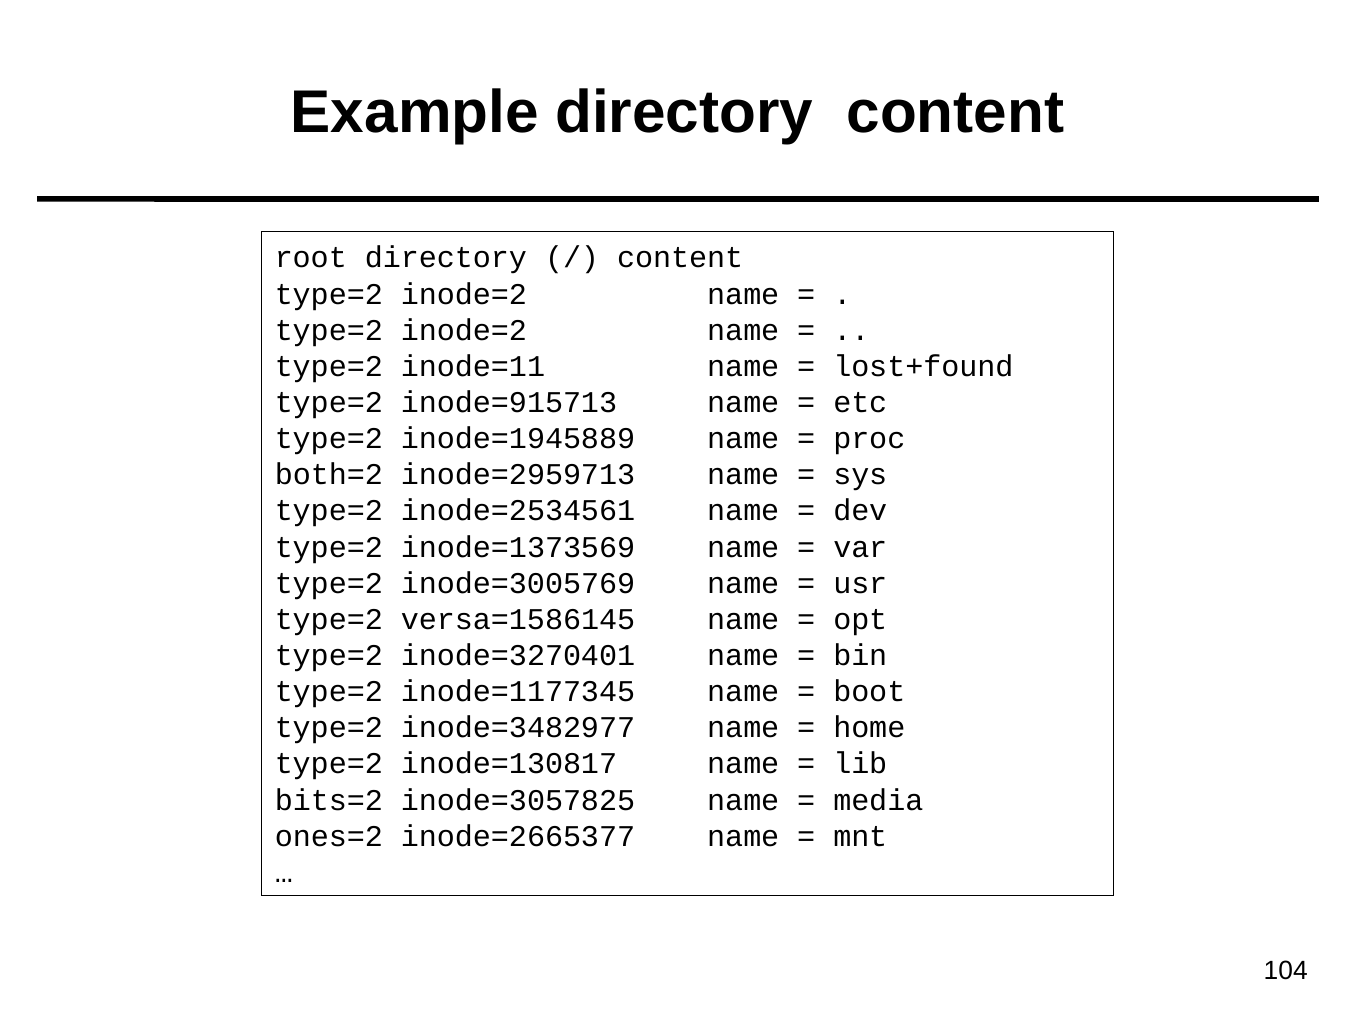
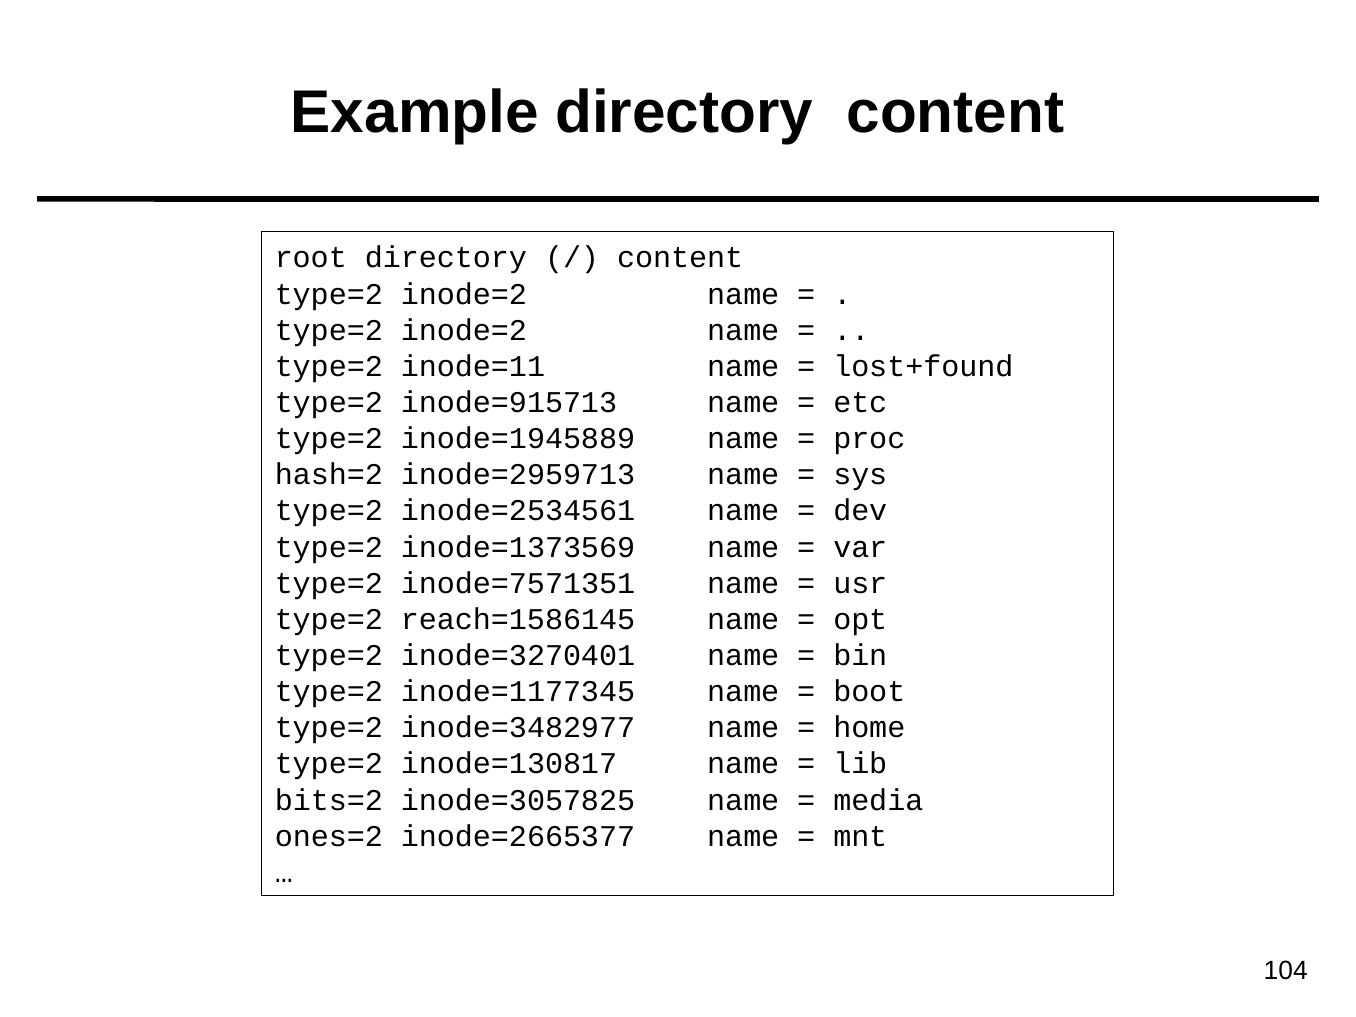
both=2: both=2 -> hash=2 (329, 475)
inode=3005769: inode=3005769 -> inode=7571351 (518, 583)
versa=1586145: versa=1586145 -> reach=1586145 (518, 619)
